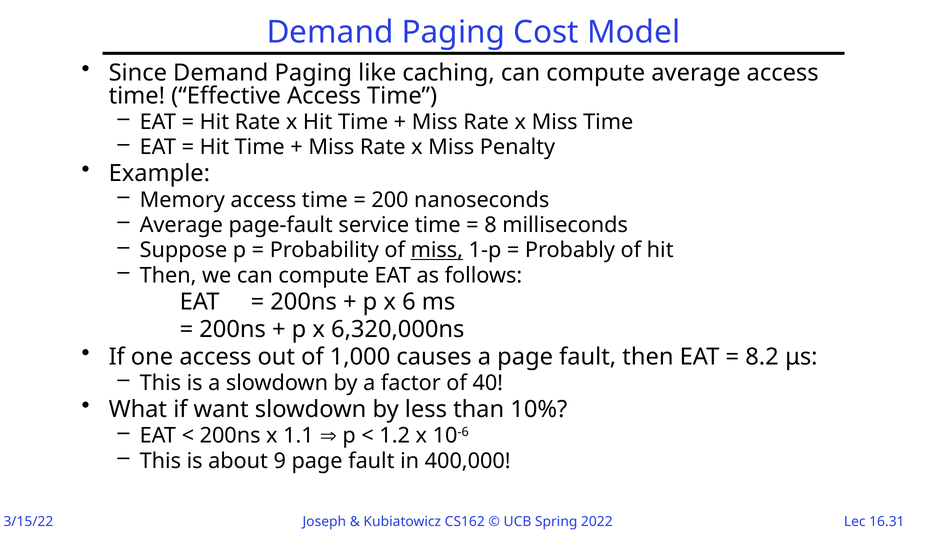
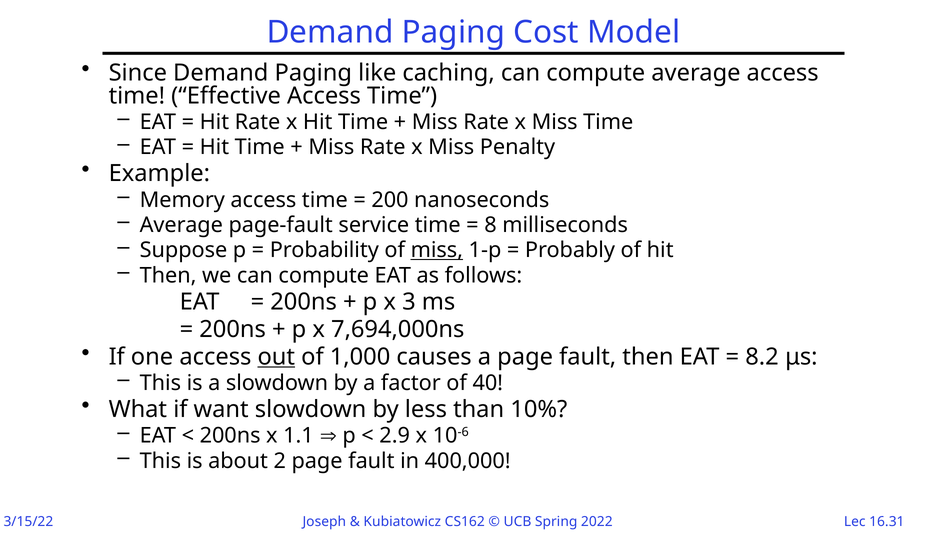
6: 6 -> 3 (409, 302)
6,320,000ns: 6,320,000ns -> 7,694,000ns (398, 329)
out underline: none -> present (276, 357)
1.2: 1.2 -> 2.9 (395, 435)
9: 9 -> 2 (280, 461)
